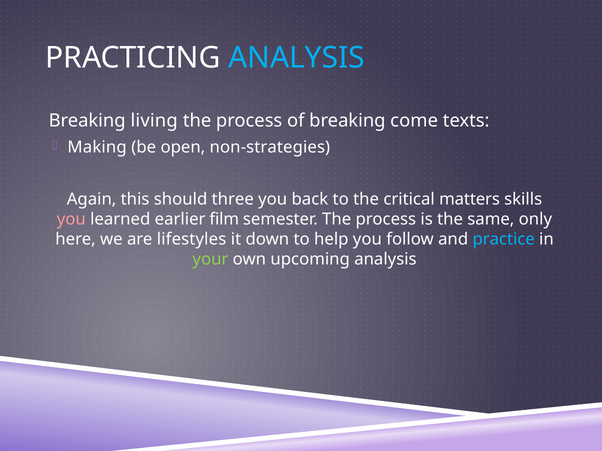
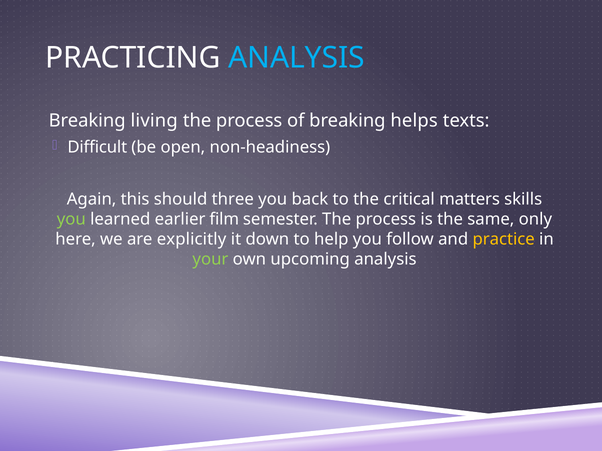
come: come -> helps (414, 121)
Making: Making -> Difficult (97, 147)
non-strategies: non-strategies -> non-headiness (270, 147)
you colour: pink -> light green (71, 219)
lifestyles: lifestyles -> explicitly (192, 239)
practice colour: light blue -> yellow (504, 239)
